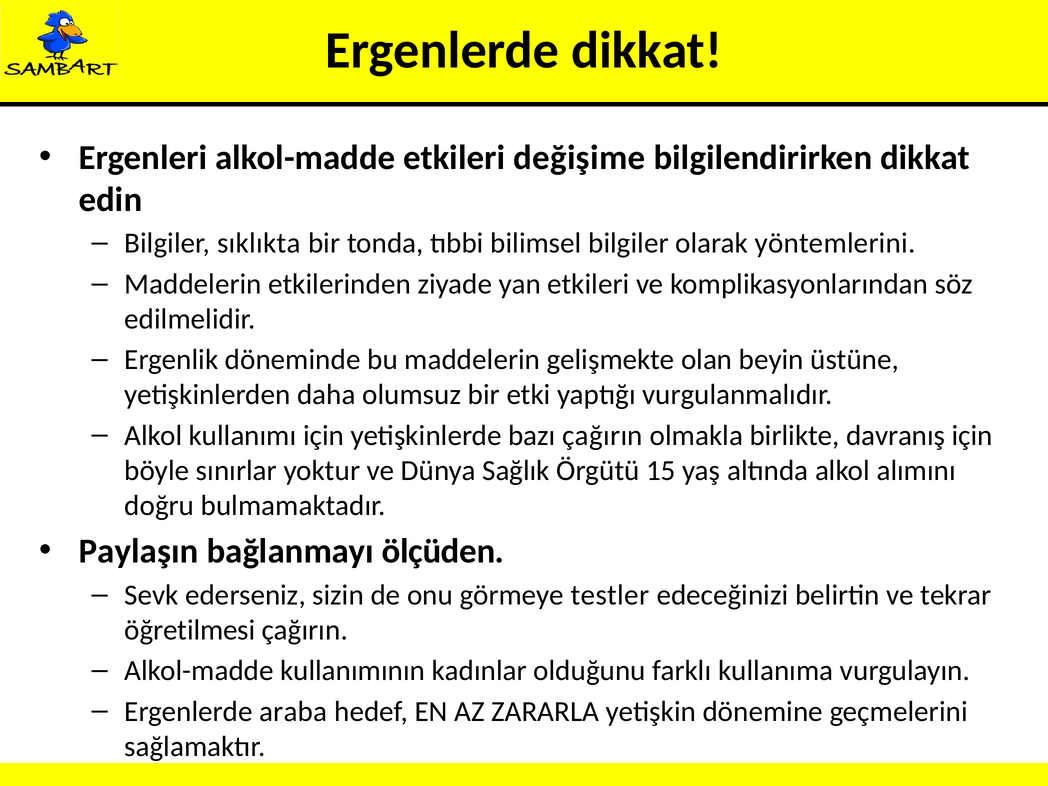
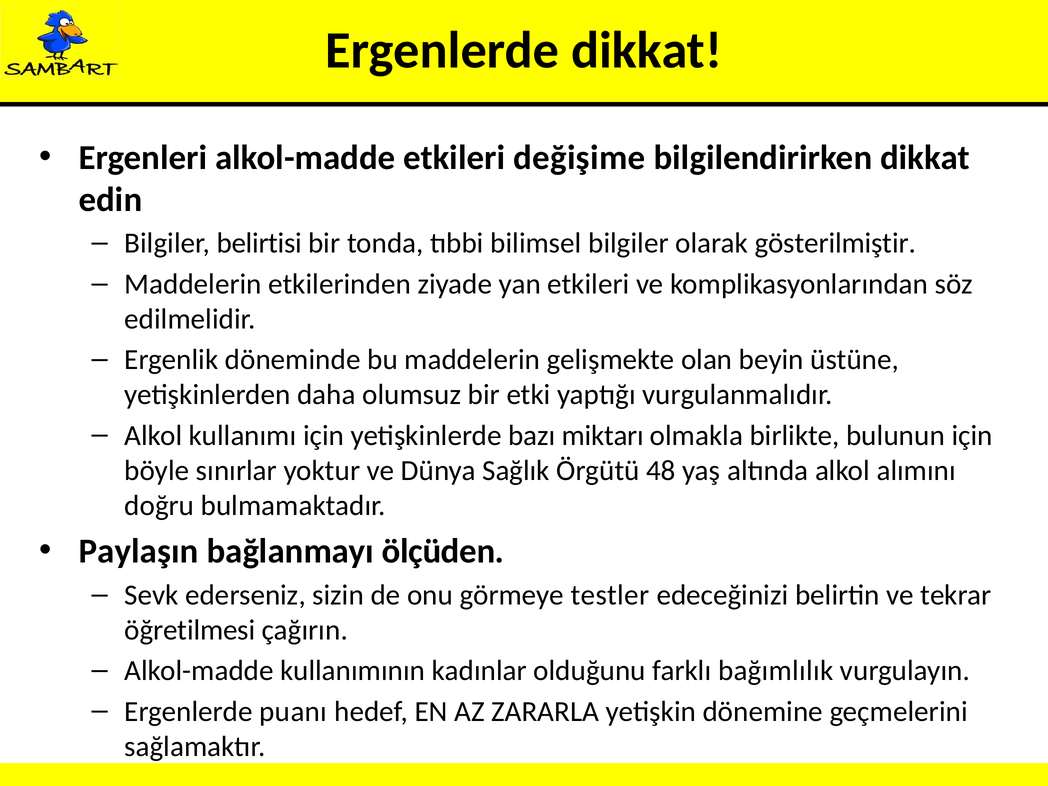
sıklıkta: sıklıkta -> belirtisi (259, 243)
yöntemlerini: yöntemlerini -> gösterilmiştir (835, 243)
bazı çağırın: çağırın -> miktarı (603, 435)
davranış: davranış -> bulunun (896, 435)
15: 15 -> 48 (661, 470)
kullanıma: kullanıma -> bağımlılık (776, 671)
araba: araba -> puanı (293, 712)
